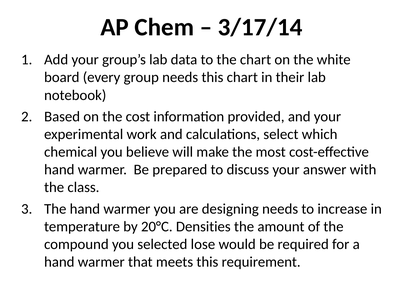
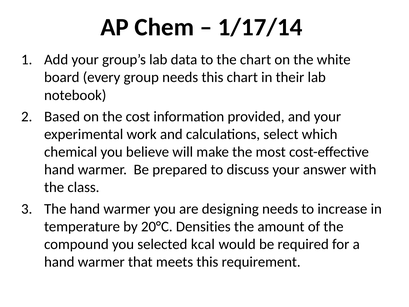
3/17/14: 3/17/14 -> 1/17/14 (260, 27)
lose: lose -> kcal (203, 244)
